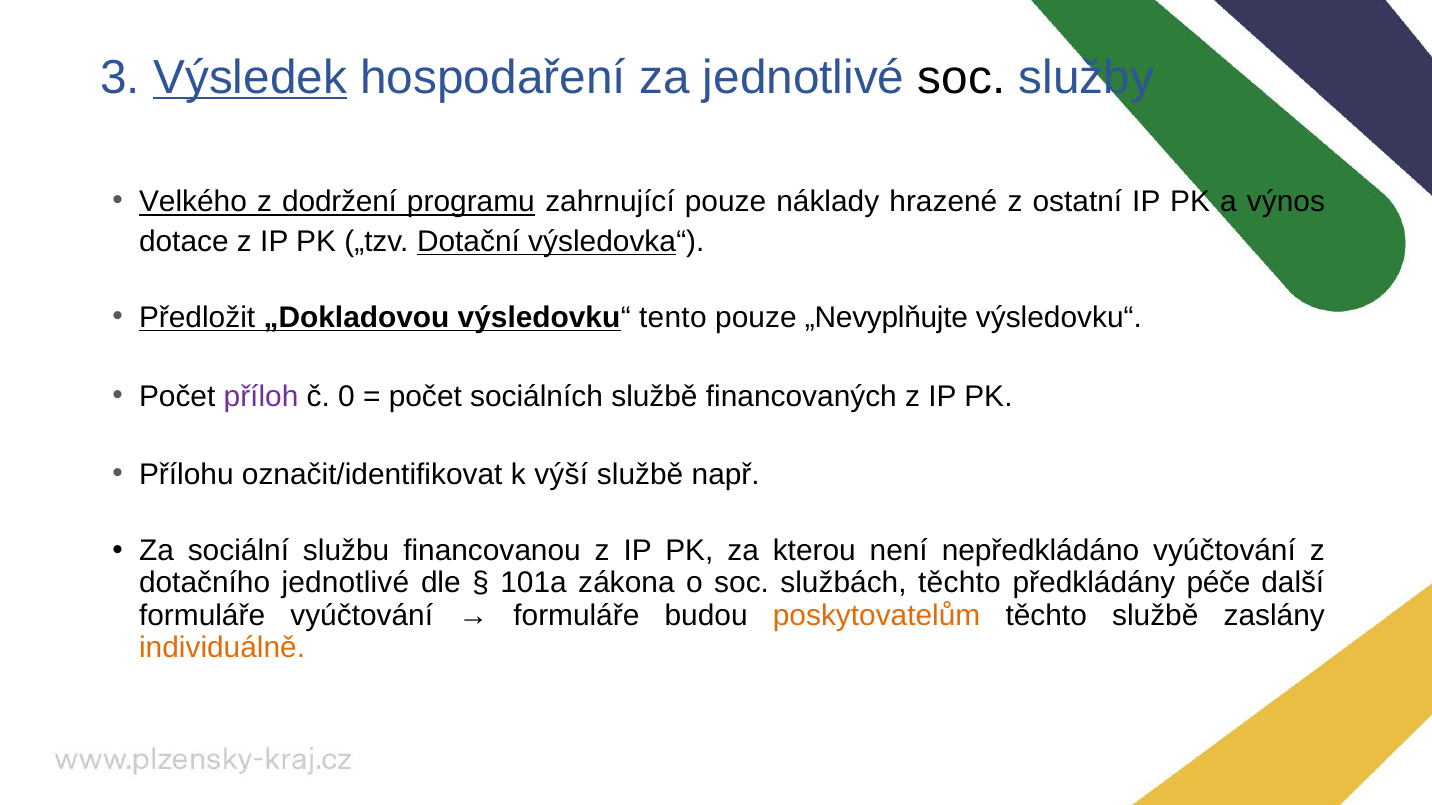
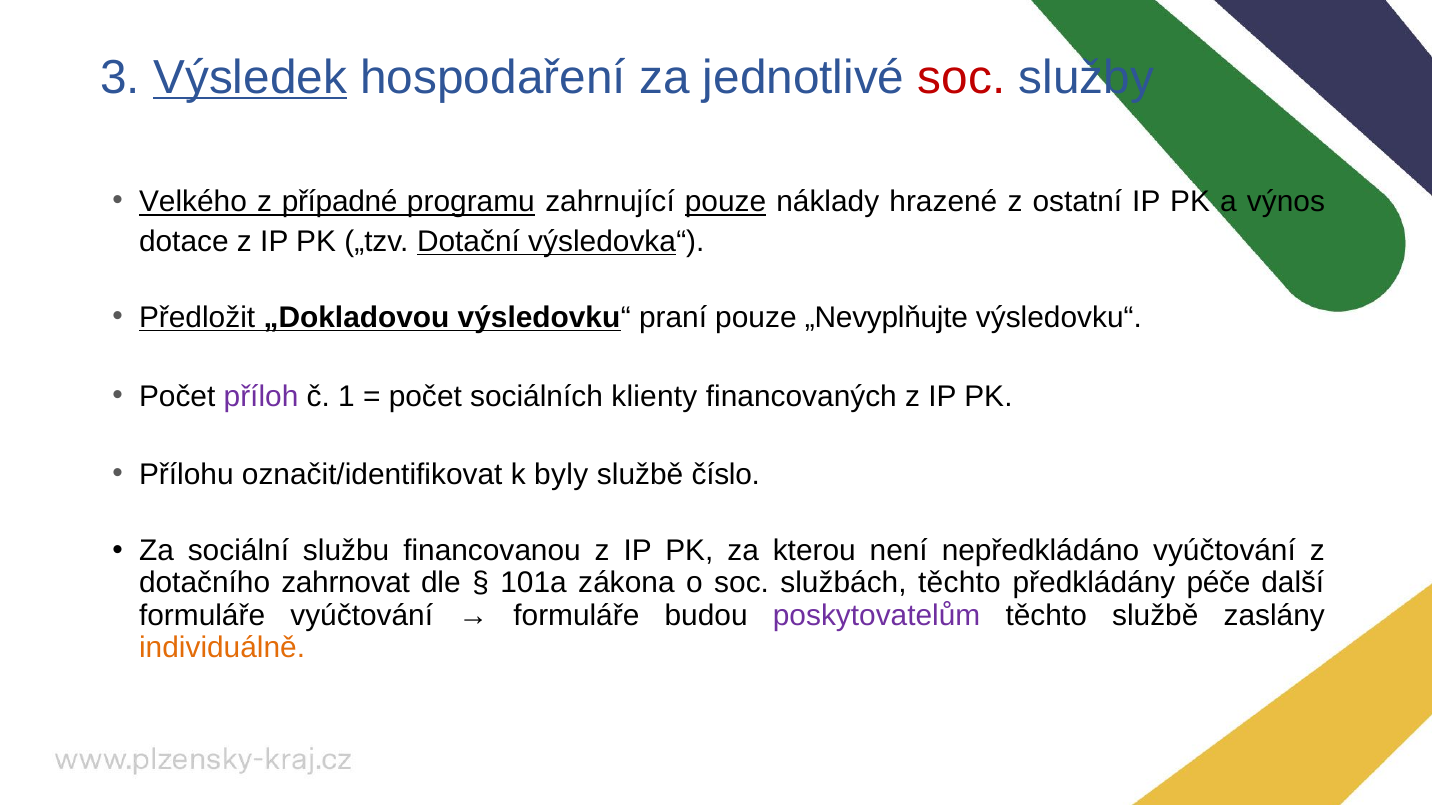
soc colour: black -> red (962, 78)
dodržení: dodržení -> případné (340, 202)
pouze underline: none -> present (725, 202)
tento: tento -> praní (673, 318)
0: 0 -> 1 (346, 396)
sociálních službě: službě -> klienty (654, 396)
výší: výší -> byly (561, 475)
např: např -> číslo (726, 475)
dotačního jednotlivé: jednotlivé -> zahrnovat (346, 583)
poskytovatelům colour: orange -> purple (877, 616)
